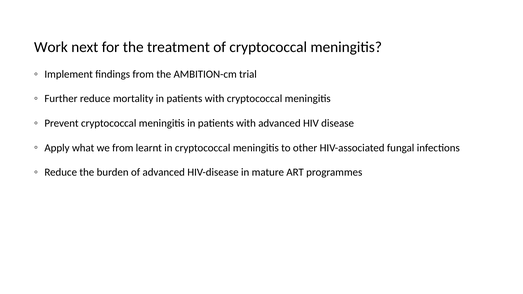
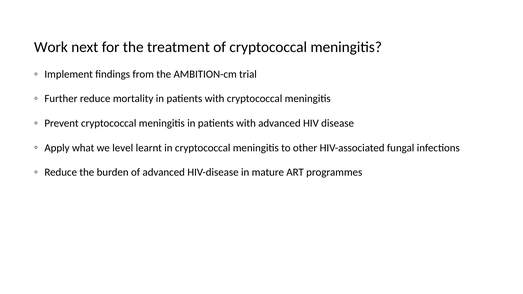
we from: from -> level (123, 148)
